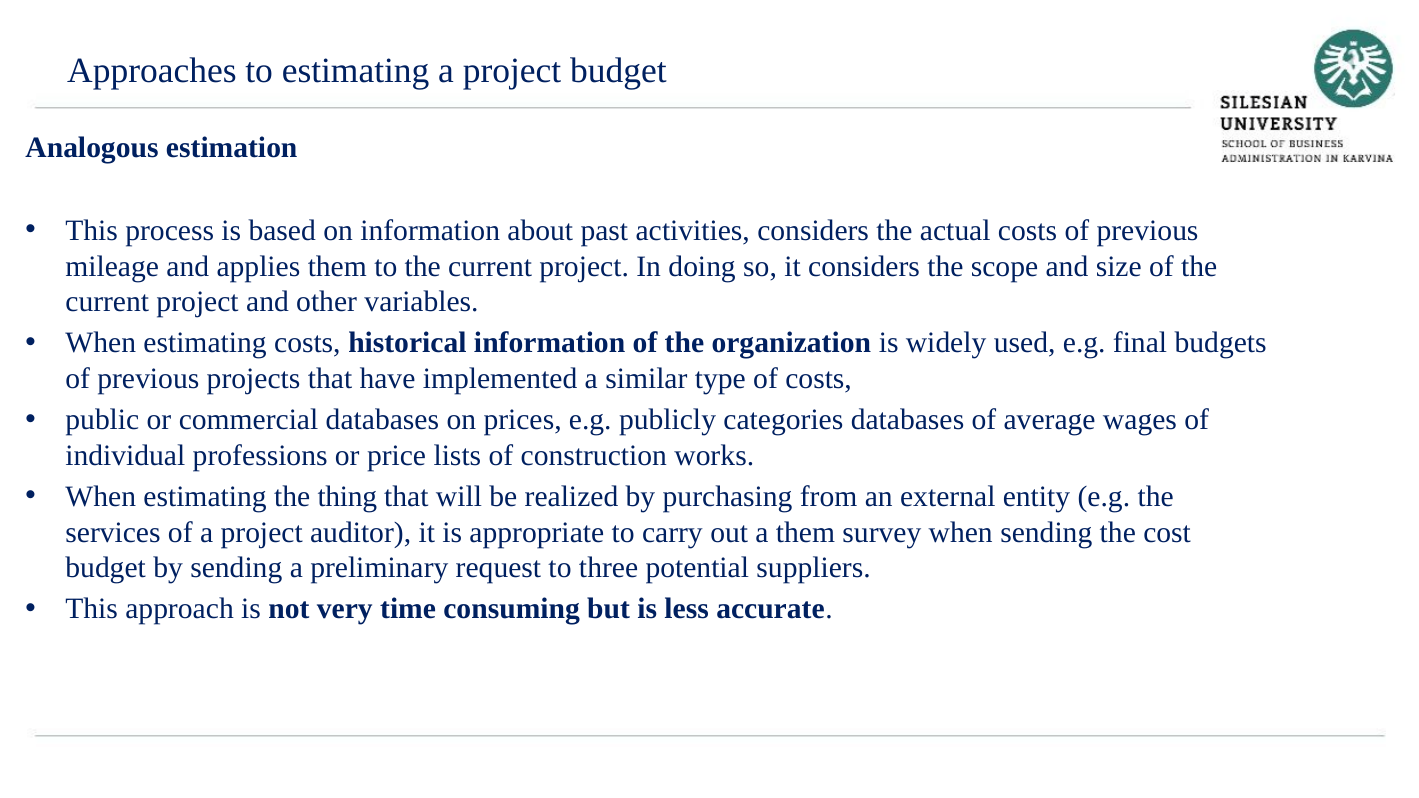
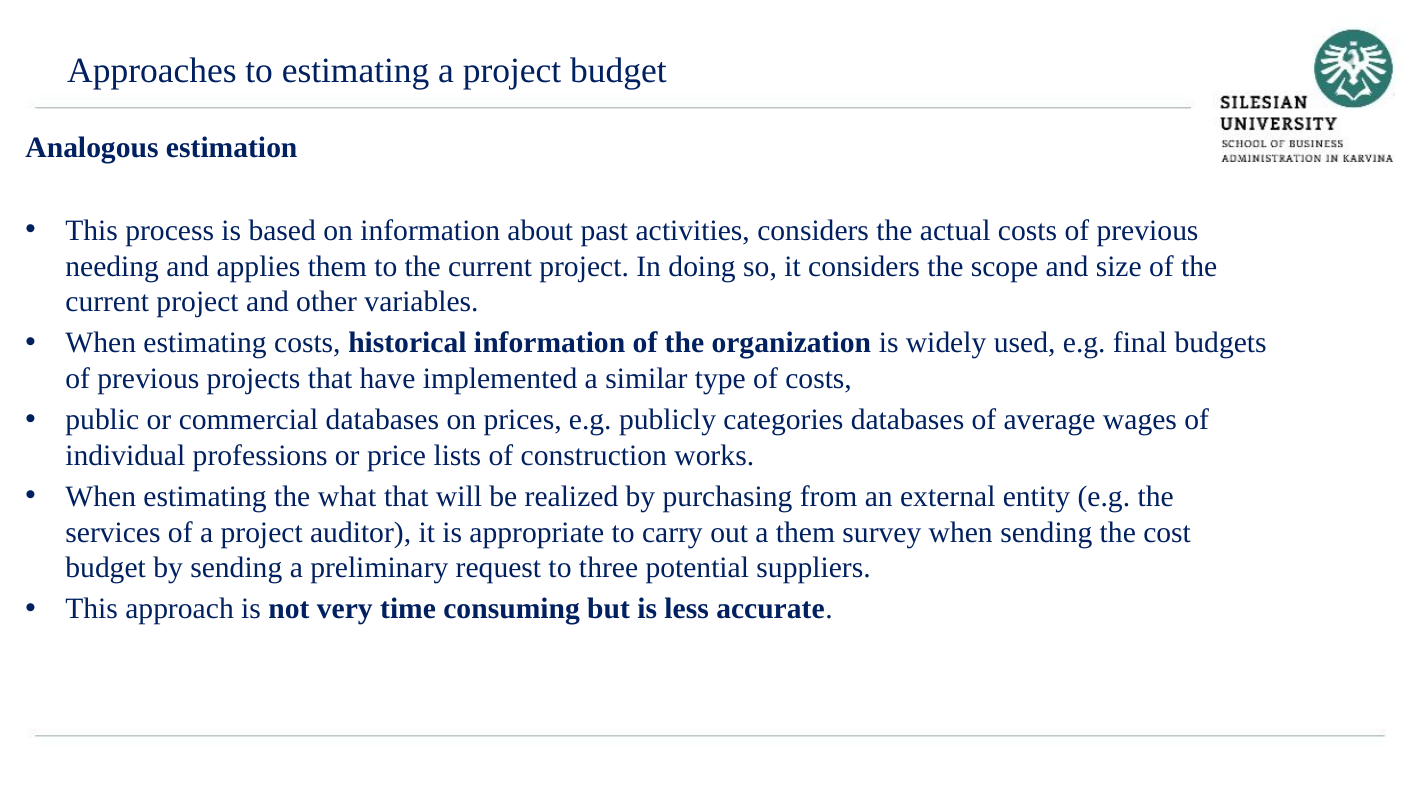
mileage: mileage -> needing (112, 266)
thing: thing -> what (347, 497)
